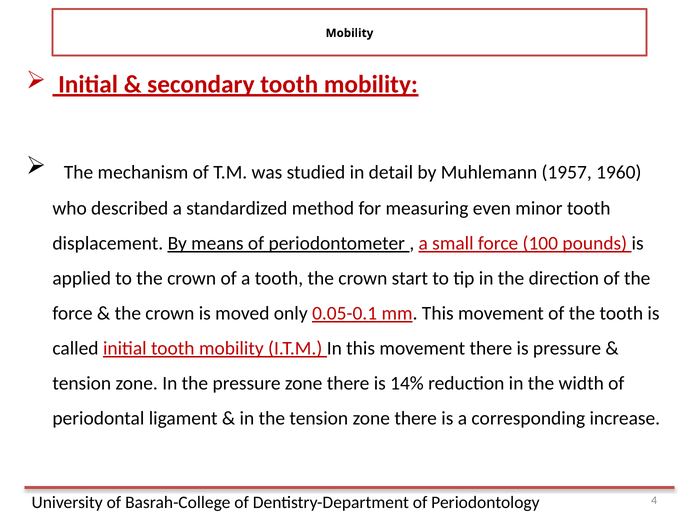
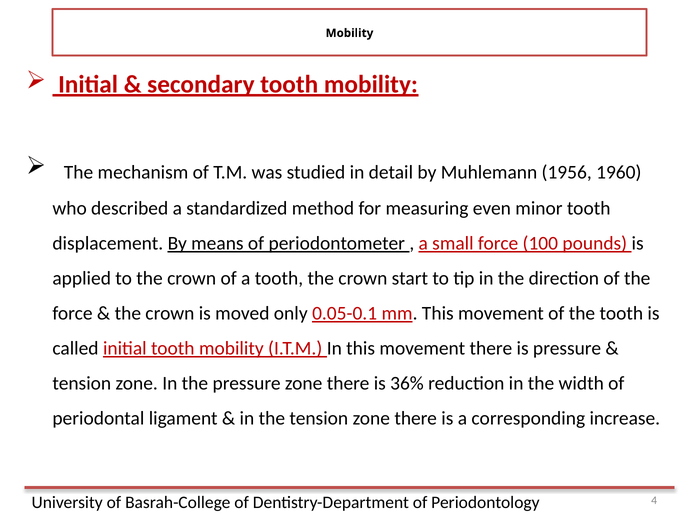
1957: 1957 -> 1956 (567, 172)
14%: 14% -> 36% (407, 383)
